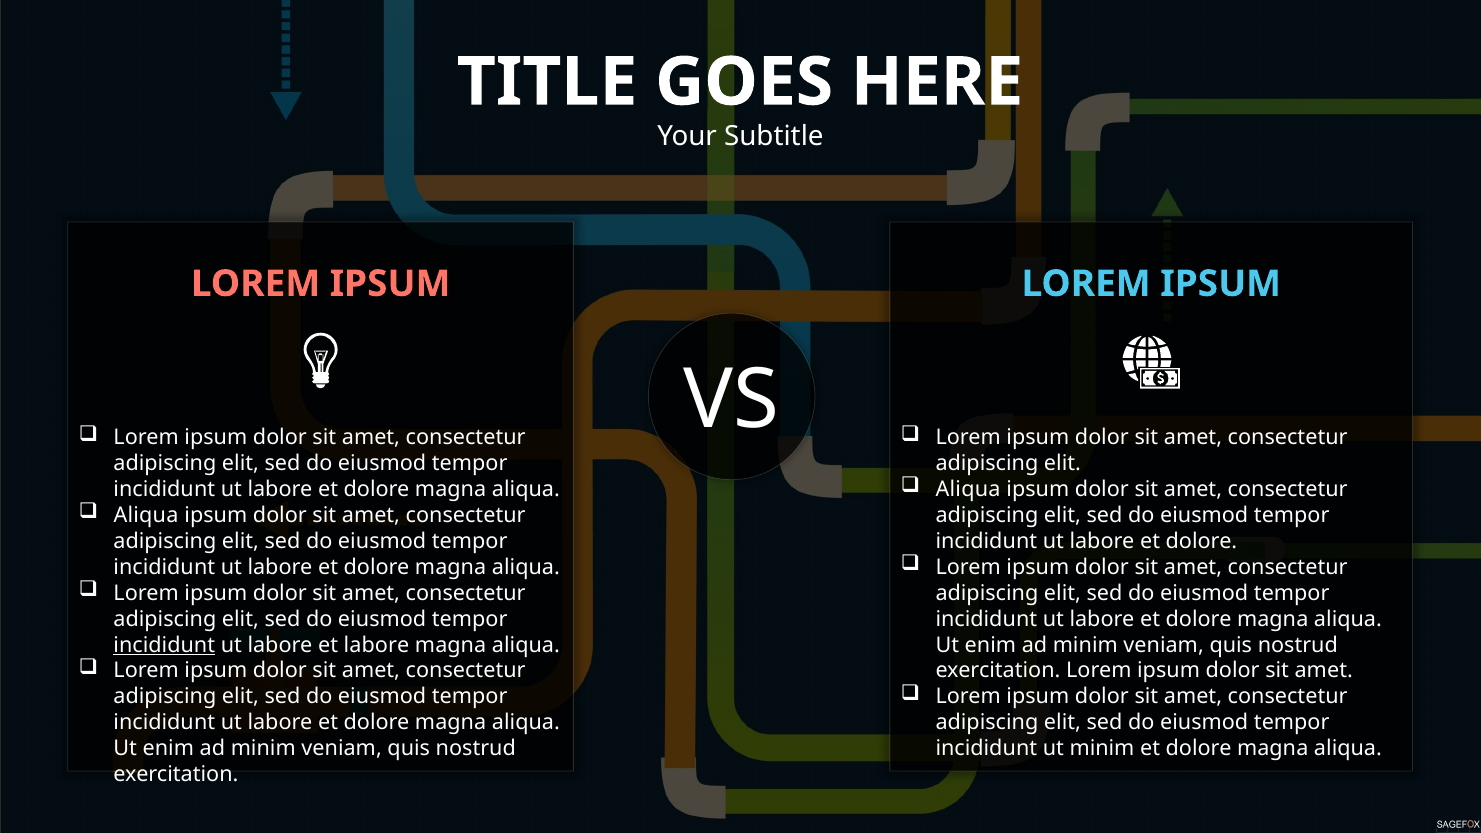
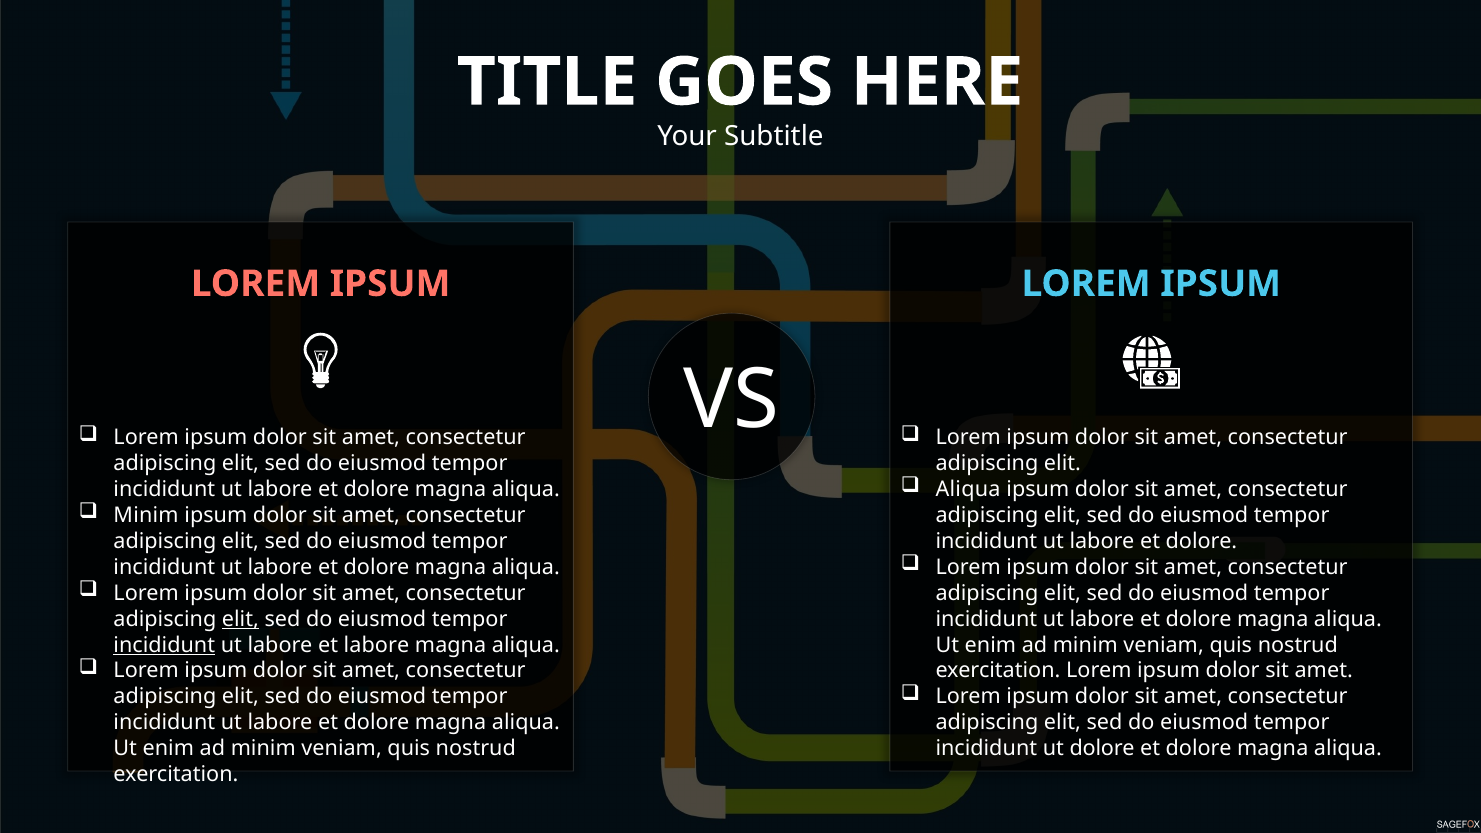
Aliqua: Aliqua -> Minim (146, 515)
elit underline: none -> present (240, 619)
ut minim: minim -> dolore (1102, 749)
